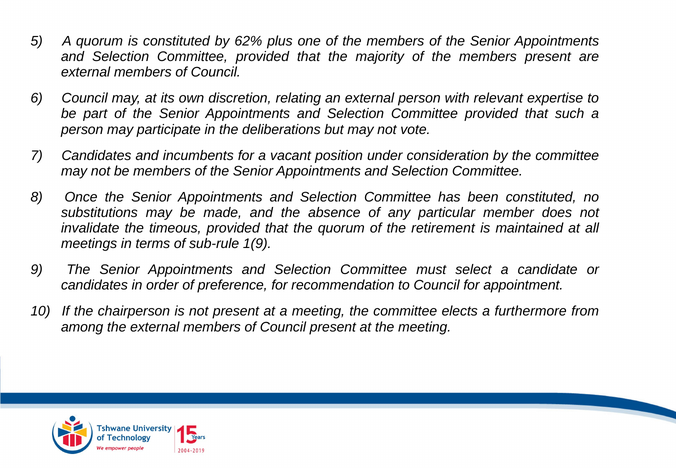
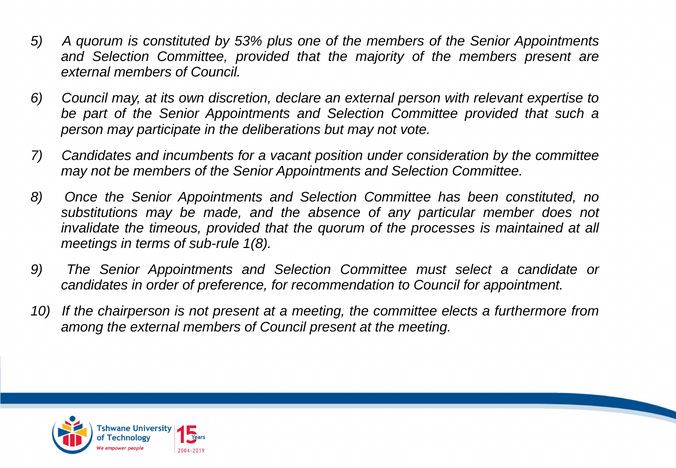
62%: 62% -> 53% (248, 41)
relating: relating -> declare (298, 98)
retirement: retirement -> processes (443, 228)
1(9: 1(9 -> 1(8 (257, 244)
